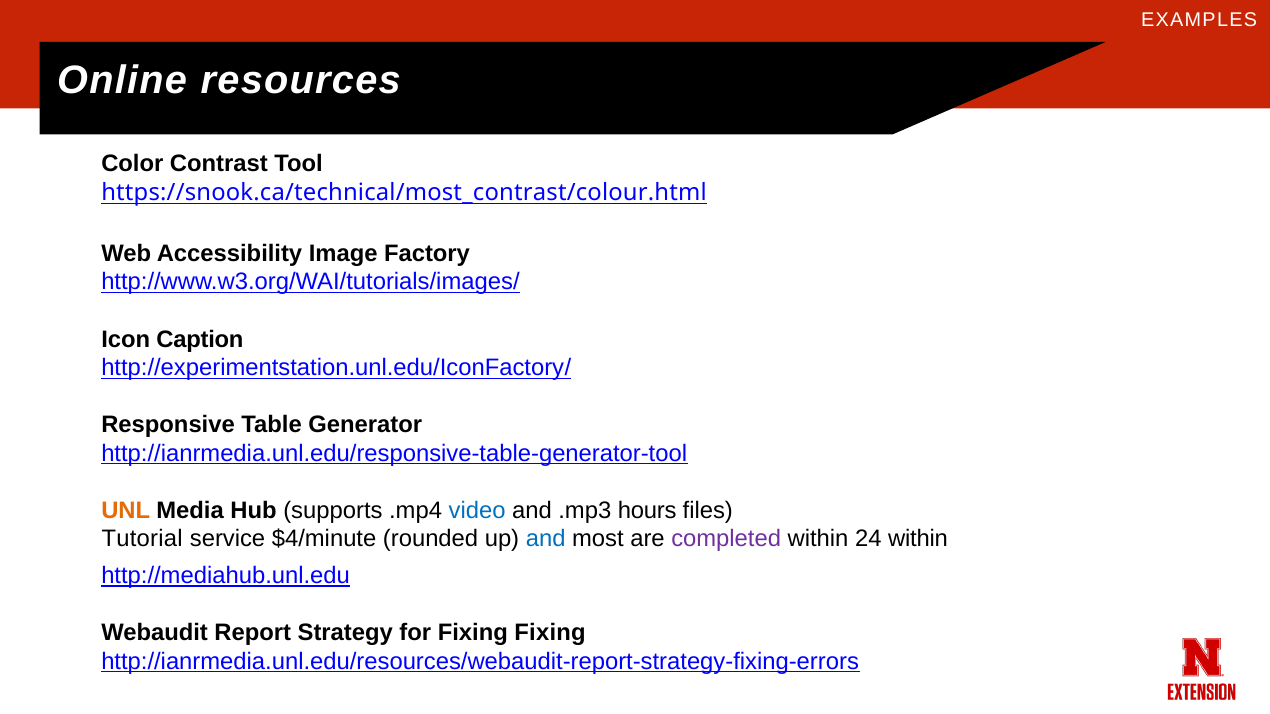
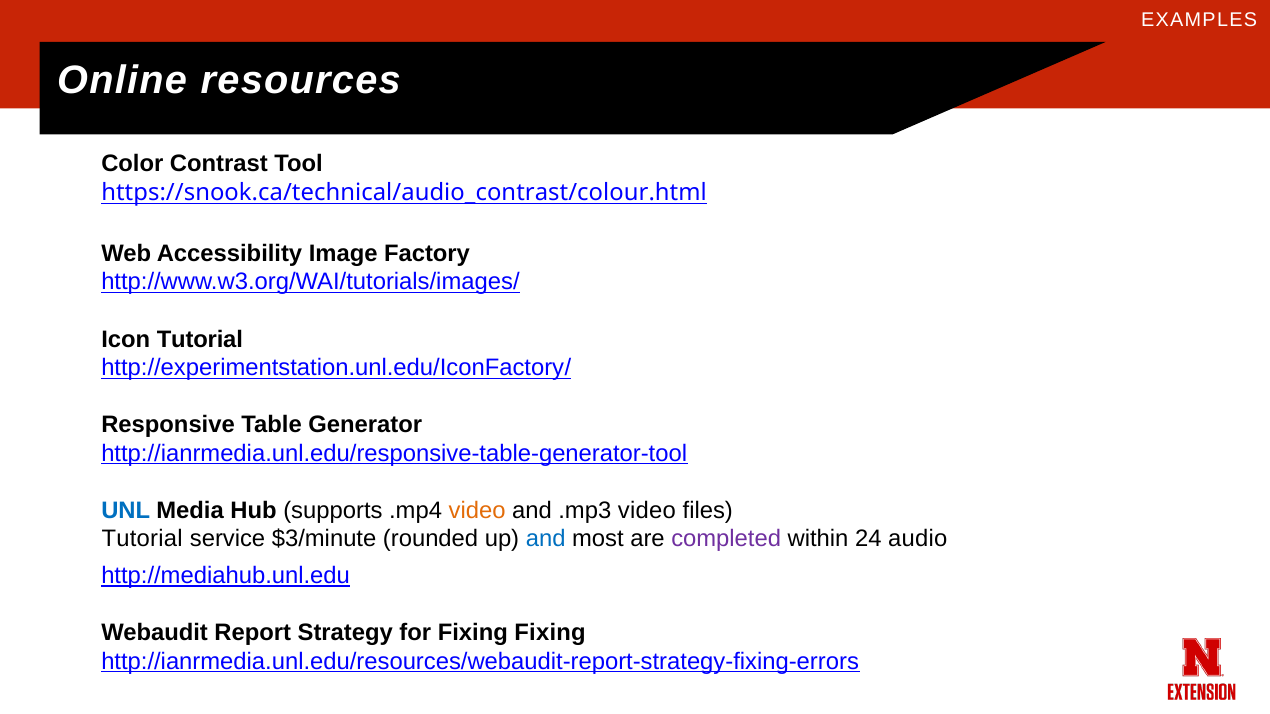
https://snook.ca/technical/most_contrast/colour.html: https://snook.ca/technical/most_contrast/colour.html -> https://snook.ca/technical/audio_contrast/colour.html (404, 193)
Icon Caption: Caption -> Tutorial (200, 339)
UNL colour: orange -> blue (126, 511)
video colour: blue -> orange (477, 511)
.mp3 hours: hours -> video (647, 511)
$4/minute: $4/minute -> $3/minute (324, 539)
24 within: within -> audio (918, 539)
